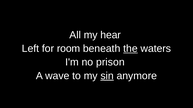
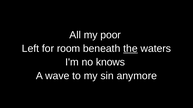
hear: hear -> poor (111, 35)
prison: prison -> knows (110, 62)
sin underline: present -> none (107, 76)
